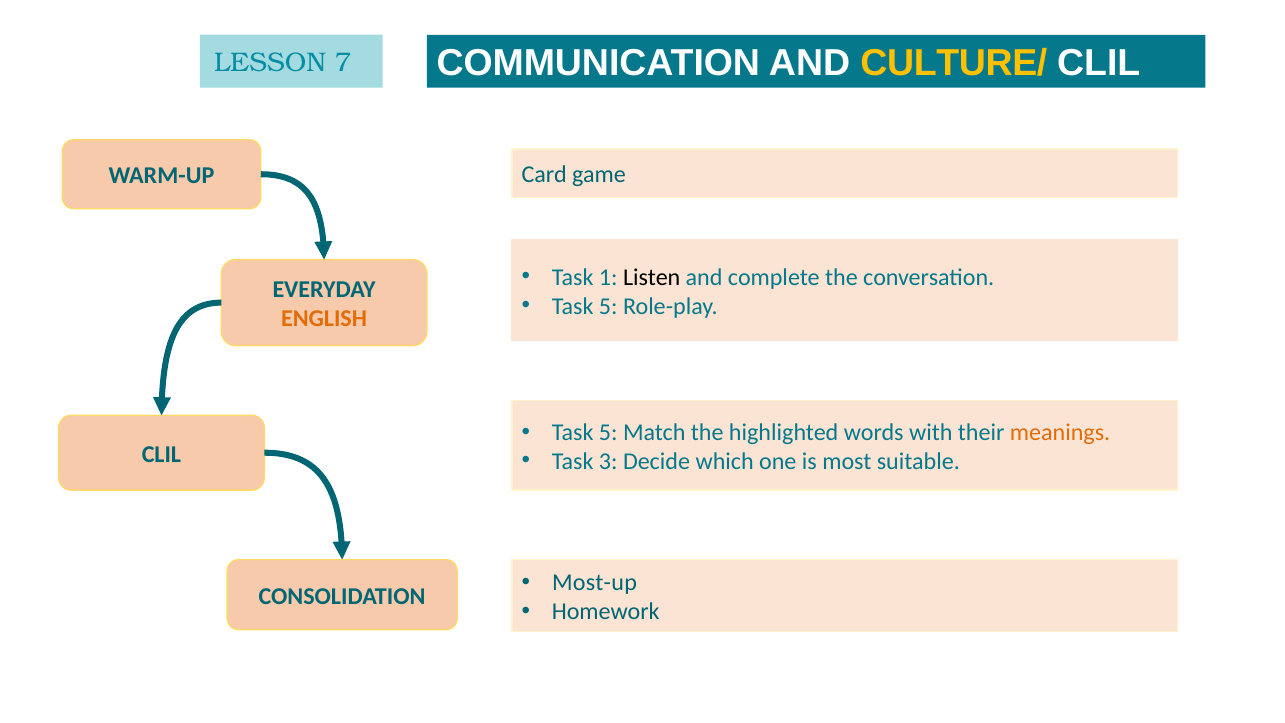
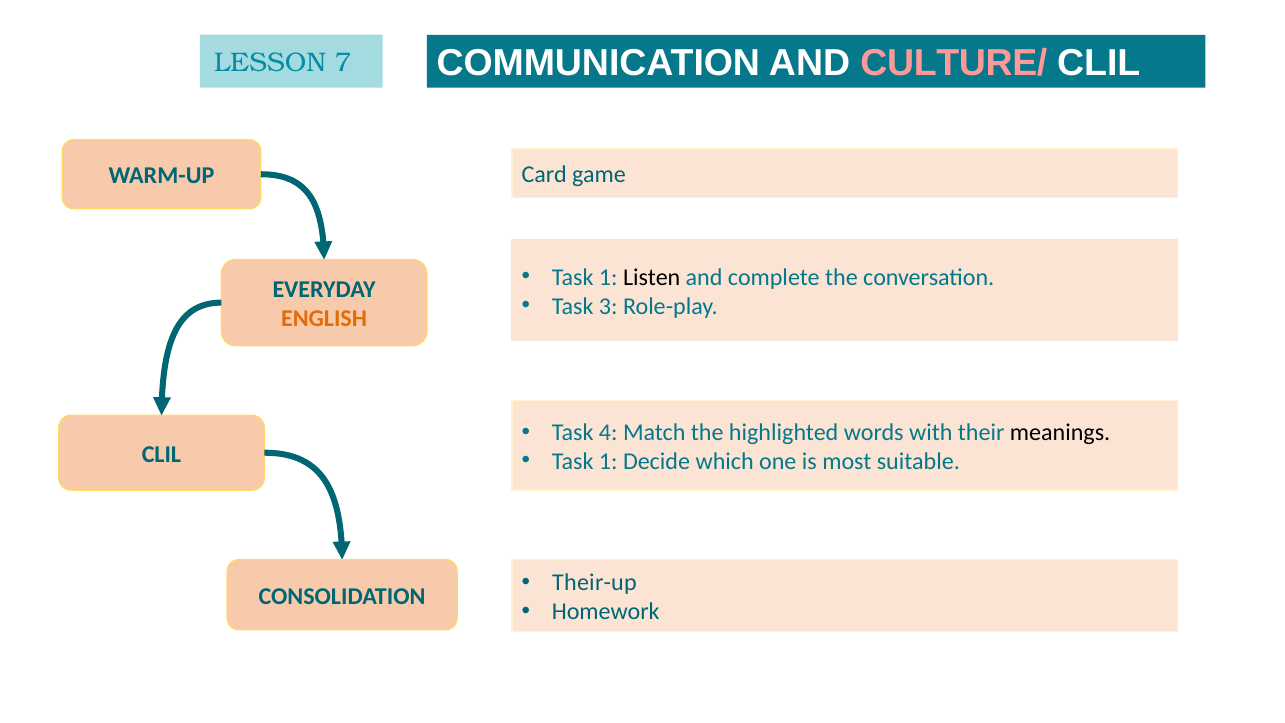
CULTURE/ colour: yellow -> pink (954, 63)
5: 5 -> 3 (608, 306)
5: 5 -> 4 (608, 432)
meanings colour: orange -> black (1060, 432)
3: 3 -> 1 (608, 461)
Most-up: Most-up -> Their-up (594, 583)
